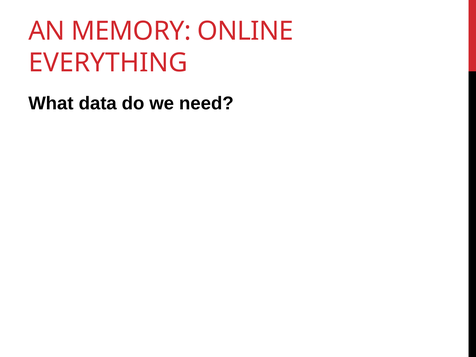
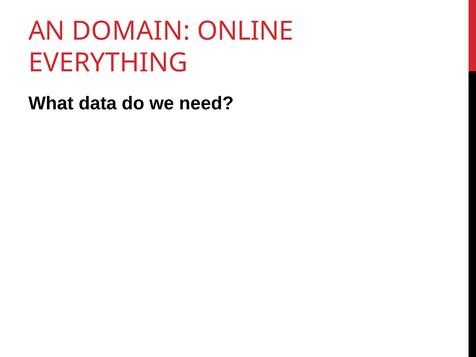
MEMORY: MEMORY -> DOMAIN (131, 31)
